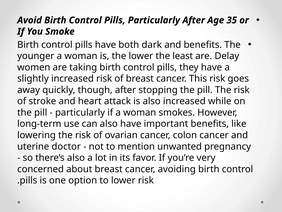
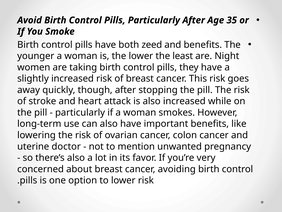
dark: dark -> zeed (152, 45)
Delay: Delay -> Night (227, 56)
